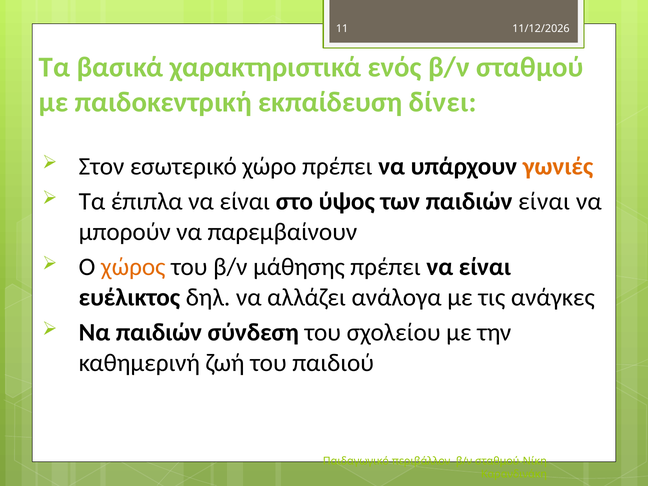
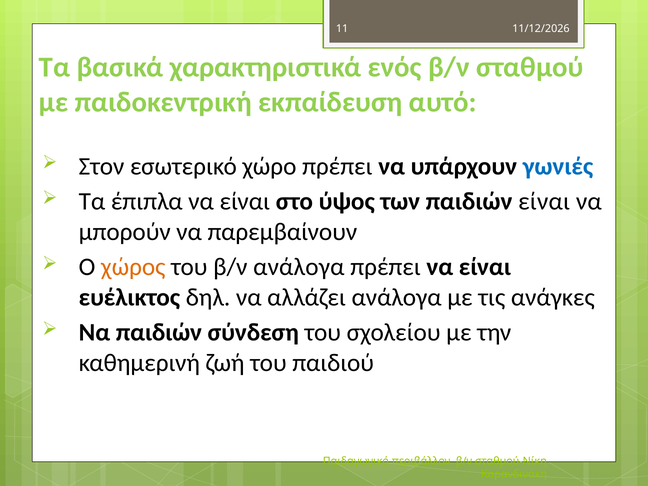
δίνει: δίνει -> αυτό (443, 102)
γωνιές colour: orange -> blue (558, 166)
β/ν μάθησης: μάθησης -> ανάλογα (299, 267)
